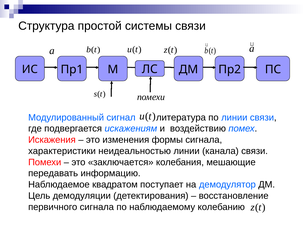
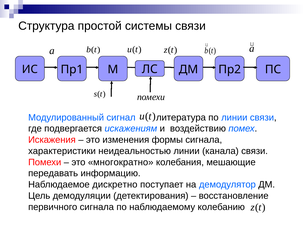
заключается: заключается -> многократно (121, 162)
квадратом: квадратом -> дискретно (115, 184)
